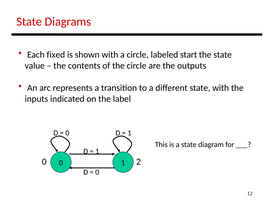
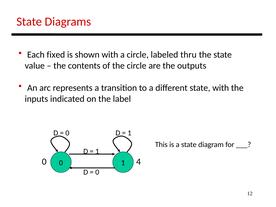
start: start -> thru (188, 55)
2: 2 -> 4 (139, 162)
